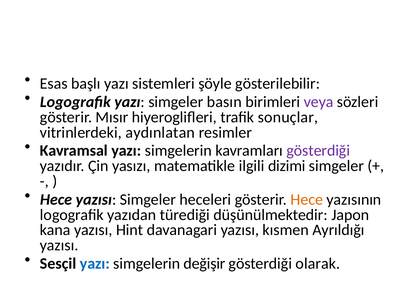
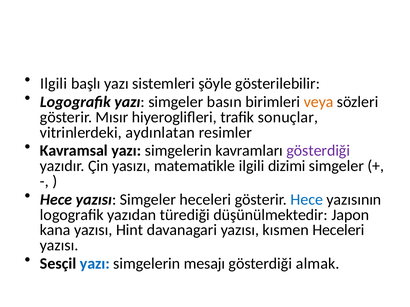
Esas: Esas -> Ilgili (54, 84)
veya colour: purple -> orange (319, 102)
Hece colour: orange -> blue (307, 200)
kısmen Ayrıldığı: Ayrıldığı -> Heceleri (338, 230)
değişir: değişir -> mesajı (205, 264)
olarak: olarak -> almak (318, 264)
